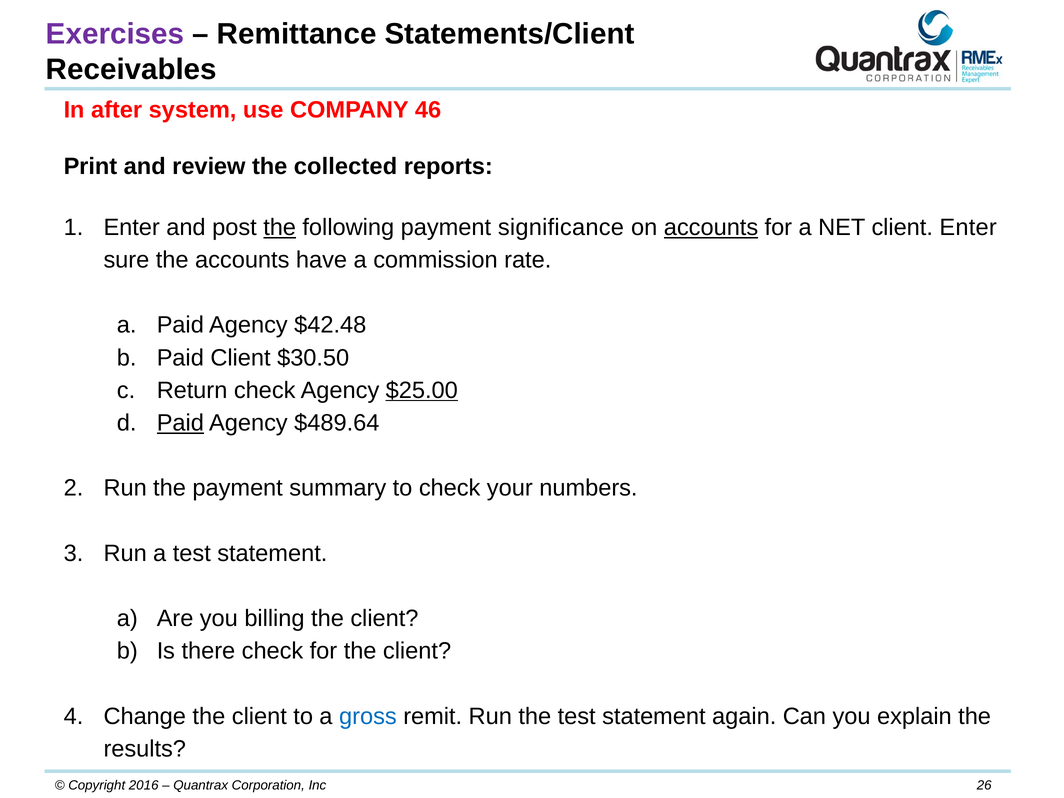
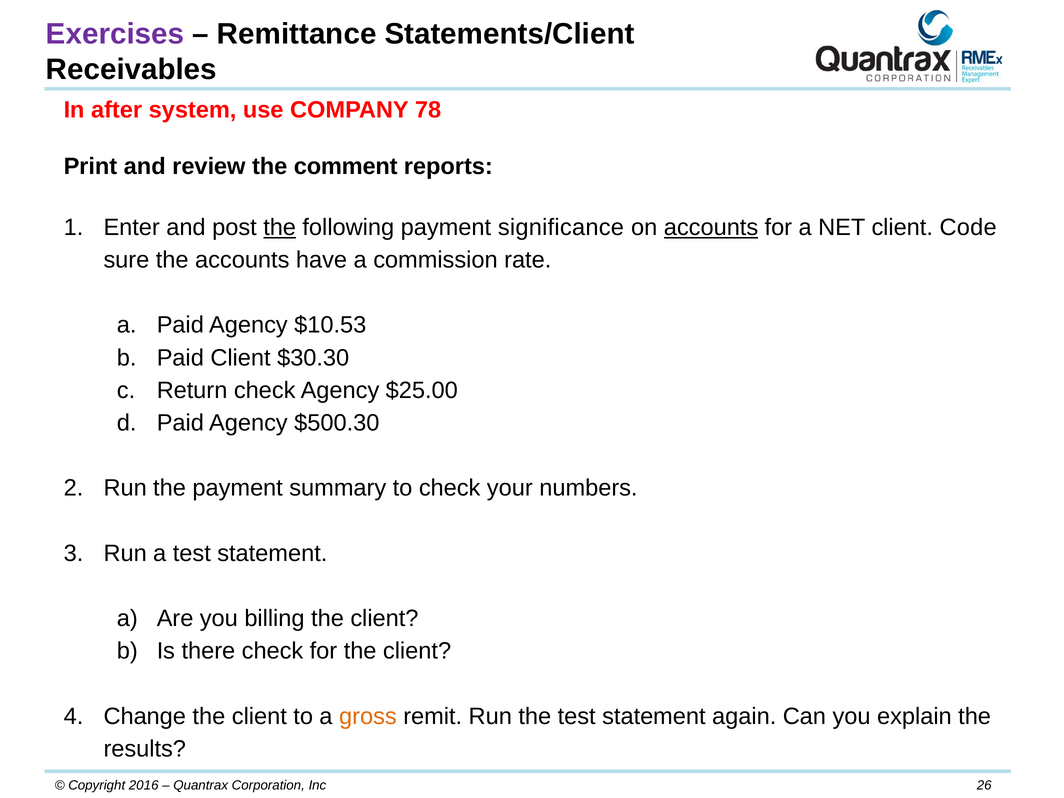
46: 46 -> 78 (428, 110)
collected: collected -> comment (346, 166)
client Enter: Enter -> Code (968, 227)
$42.48: $42.48 -> $10.53 (330, 325)
$30.50: $30.50 -> $30.30 (313, 358)
$25.00 underline: present -> none (422, 390)
Paid underline: present -> none (180, 423)
$489.64: $489.64 -> $500.30 (337, 423)
gross colour: blue -> orange (368, 716)
